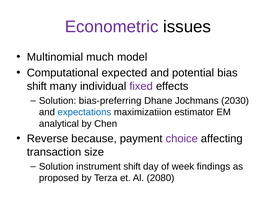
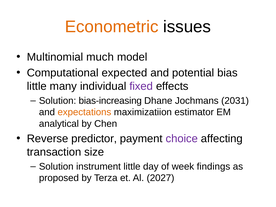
Econometric colour: purple -> orange (112, 27)
shift: shift -> little (37, 86)
bias-preferring: bias-preferring -> bias-increasing (110, 101)
2030: 2030 -> 2031 (235, 101)
expectations colour: blue -> orange (84, 112)
because: because -> predictor (94, 139)
instrument shift: shift -> little (132, 167)
2080: 2080 -> 2027 (160, 178)
